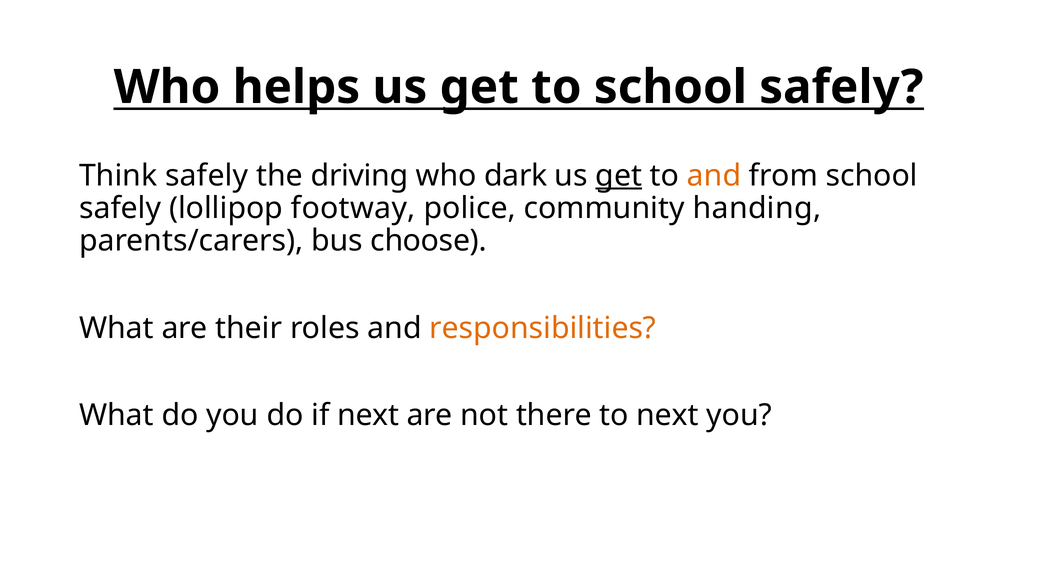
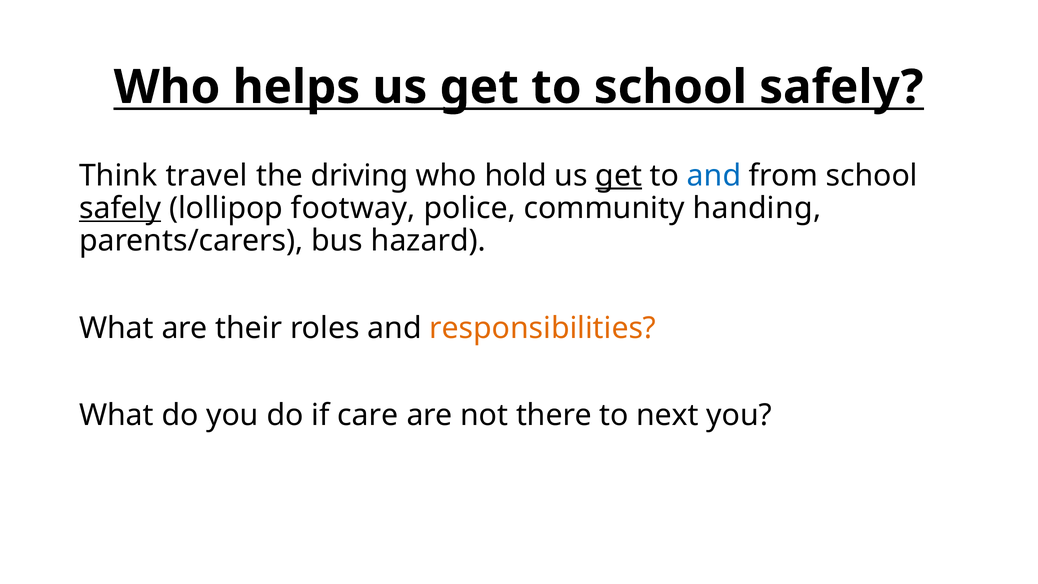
Think safely: safely -> travel (207, 175)
dark: dark -> hold (516, 175)
and colour: orange -> blue (714, 175)
safely underline: none -> present (120, 208)
choose: choose -> hazard (428, 241)
if next: next -> care (368, 415)
